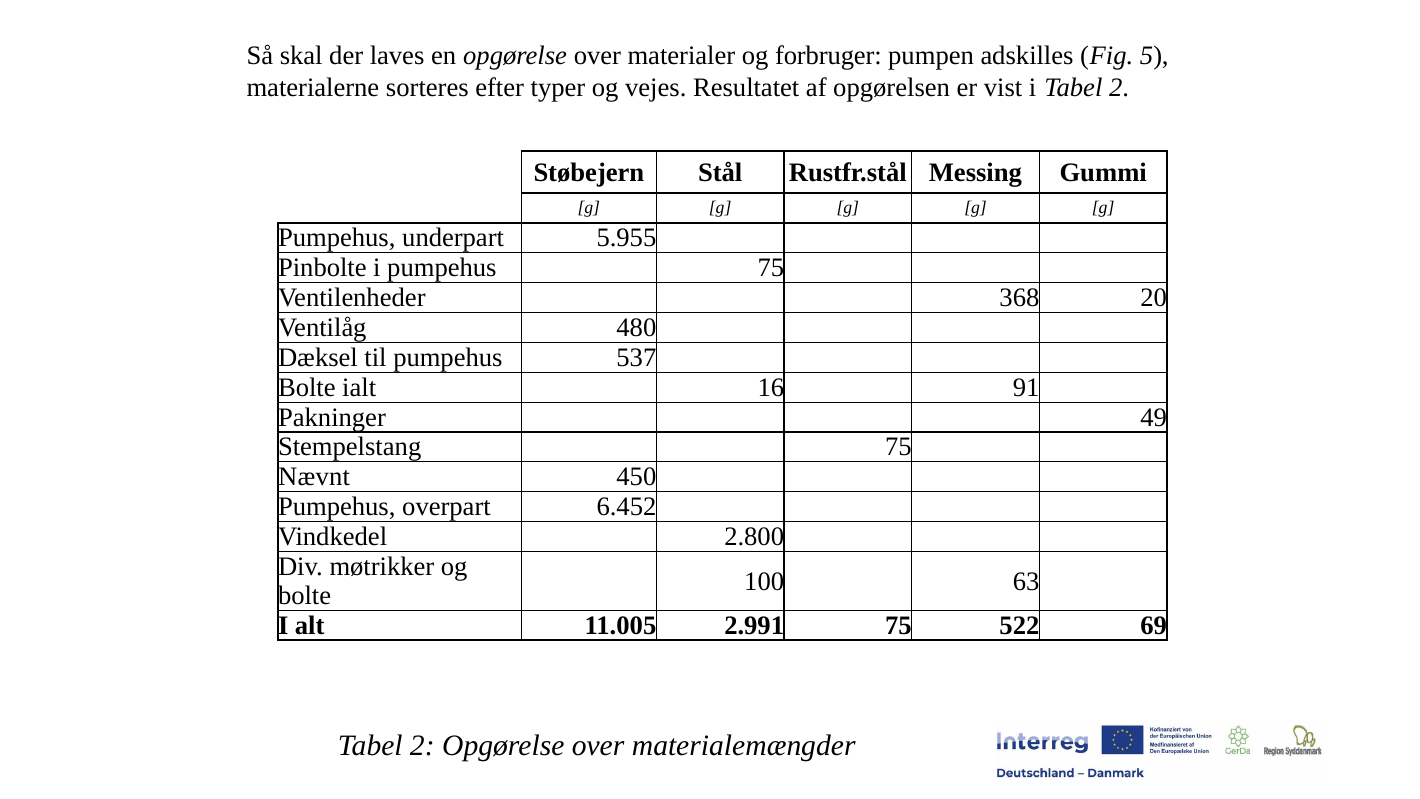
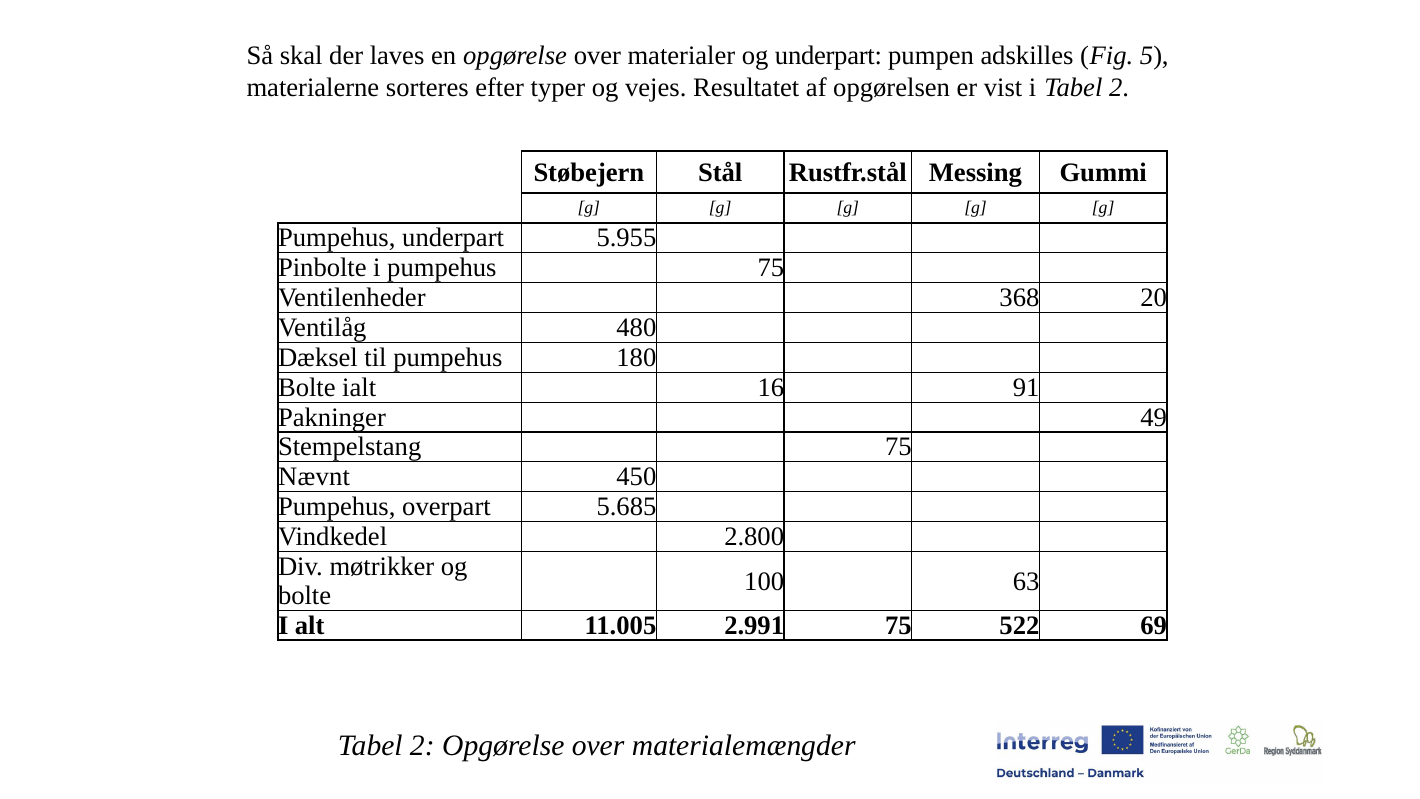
og forbruger: forbruger -> underpart (828, 56)
537: 537 -> 180 (636, 357)
6.452: 6.452 -> 5.685 (626, 507)
